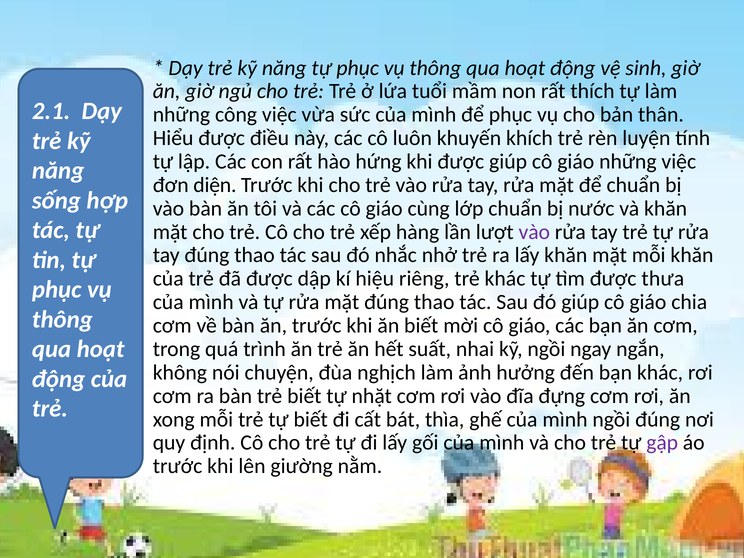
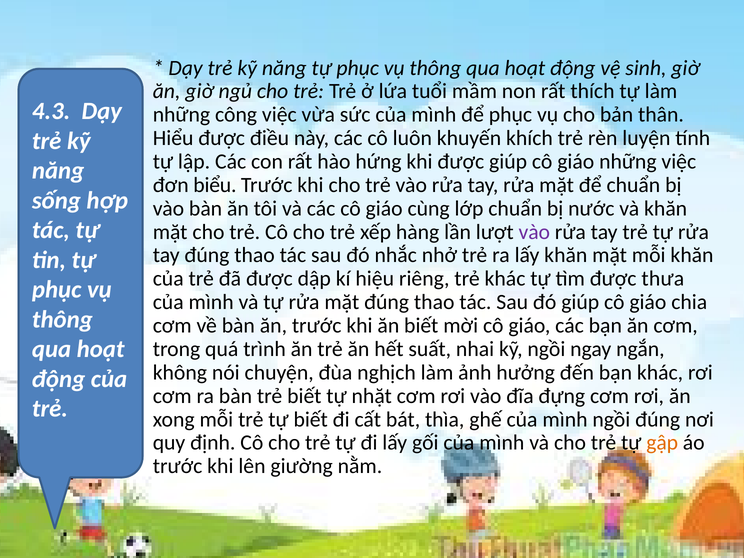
2.1: 2.1 -> 4.3 (51, 111)
diện: diện -> biểu (215, 185)
gập colour: purple -> orange (662, 443)
